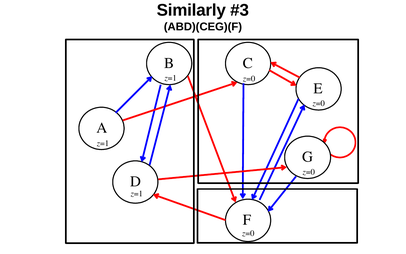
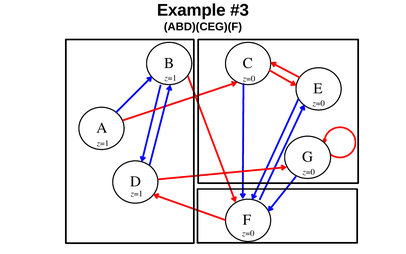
Similarly: Similarly -> Example (191, 10)
